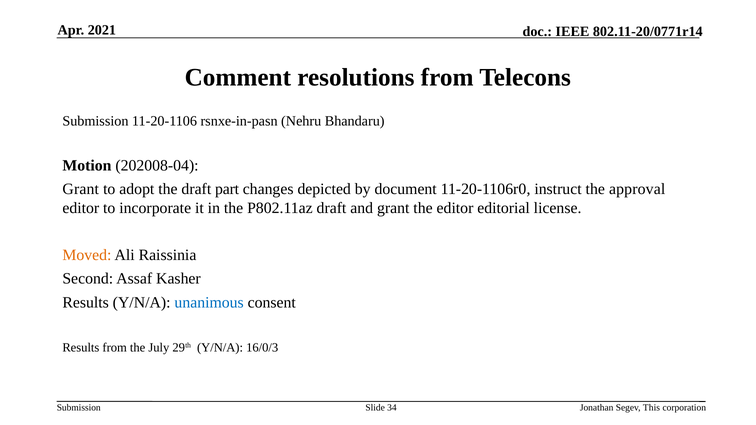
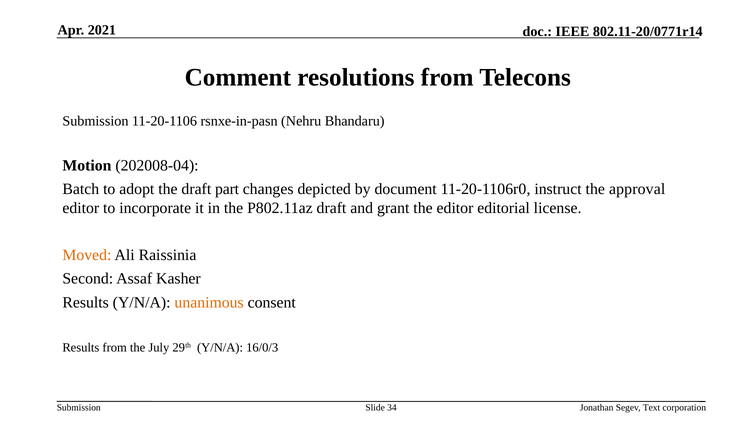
Grant: Grant -> Batch (81, 189)
unanimous colour: blue -> orange (209, 303)
This: This -> Text (652, 408)
